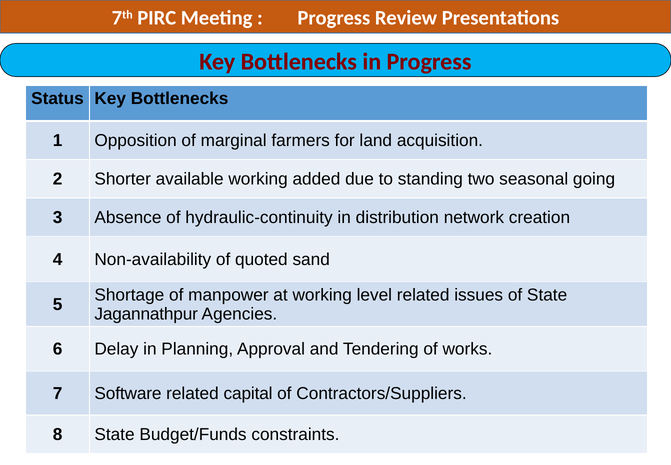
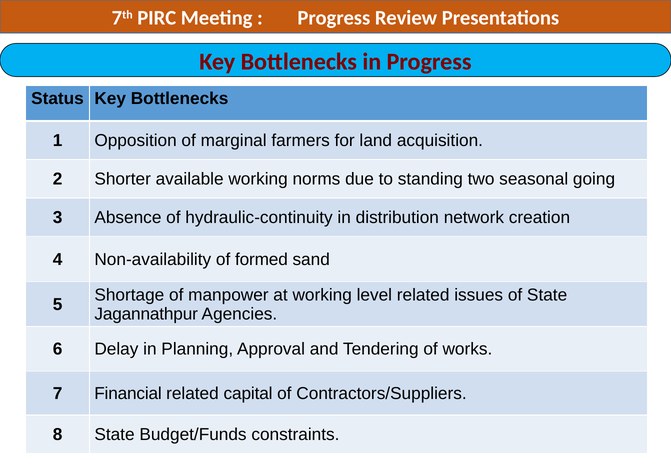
added: added -> norms (316, 179)
quoted: quoted -> formed (261, 259)
Software: Software -> Financial (128, 393)
